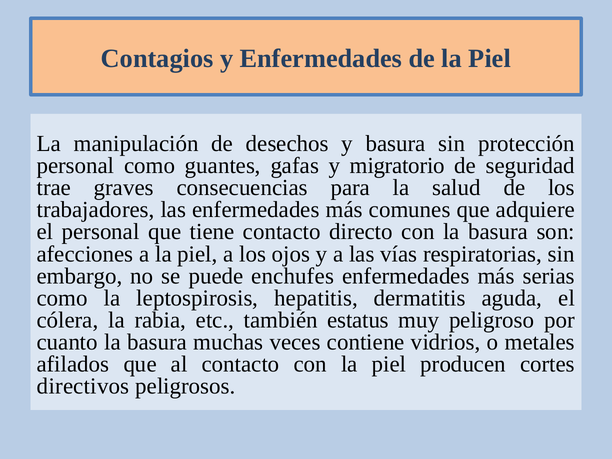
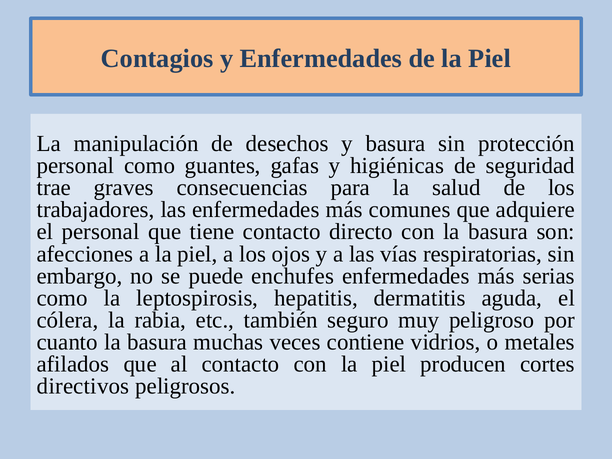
migratorio: migratorio -> higiénicas (397, 166)
estatus: estatus -> seguro (358, 320)
